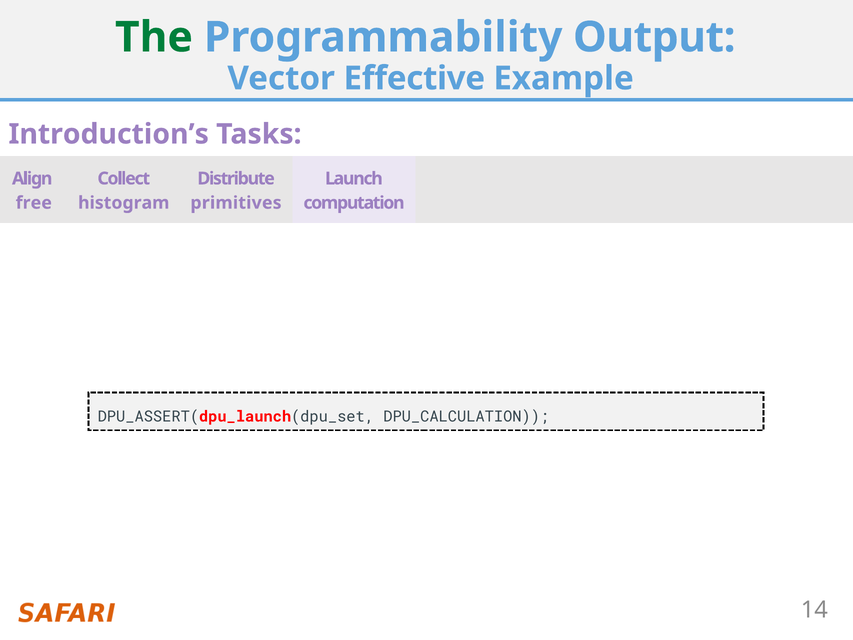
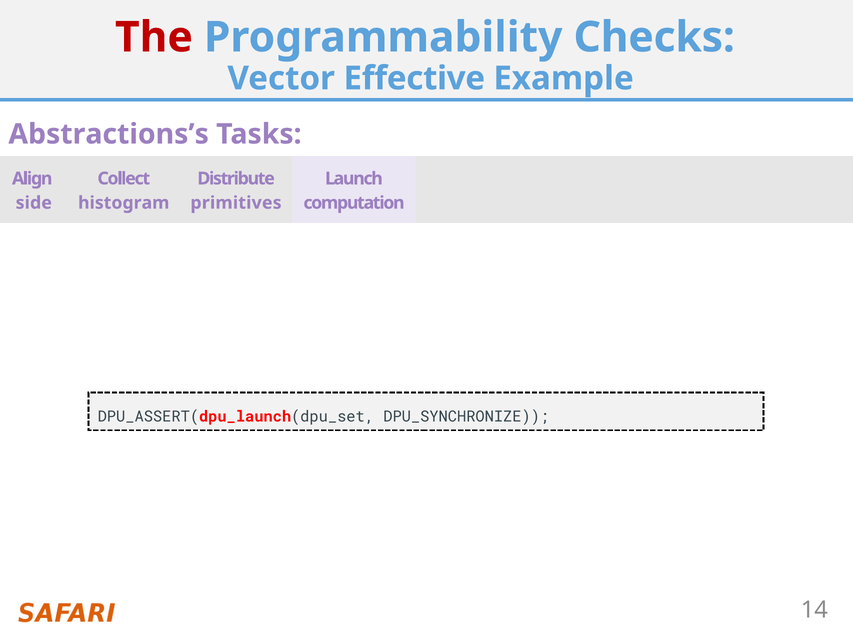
The colour: green -> red (154, 37)
Output: Output -> Checks (654, 37)
Introduction’s: Introduction’s -> Abstractions’s (109, 134)
free: free -> side (34, 203)
DPU_CALCULATION: DPU_CALCULATION -> DPU_SYNCHRONIZE (466, 416)
